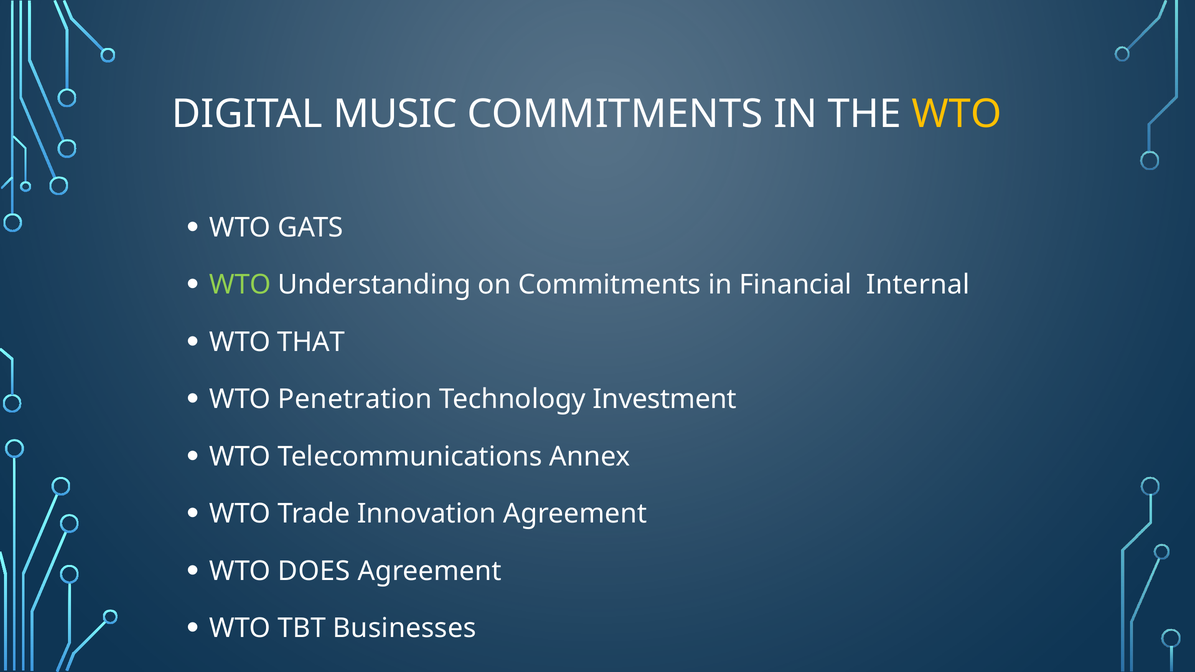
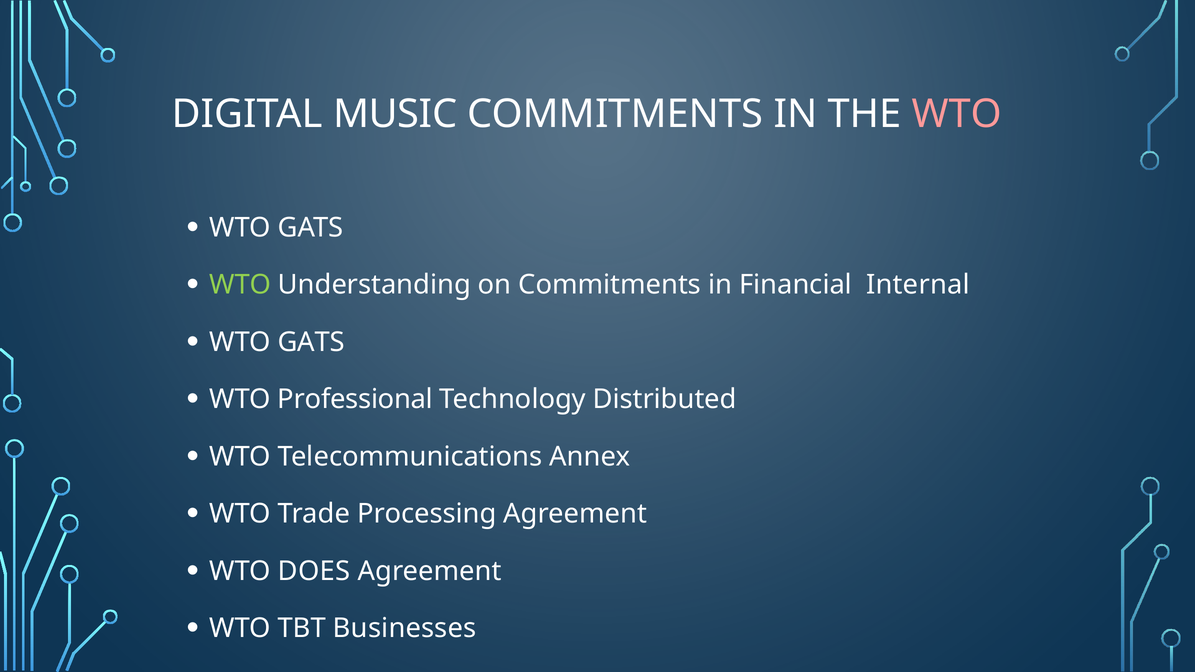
WTO colour: yellow -> pink (957, 114)
THAT: THAT -> GATS (311, 342)
Penetration: Penetration -> Professional (355, 399)
Investment: Investment -> Distributed (665, 399)
Innovation: Innovation -> Processing (427, 514)
